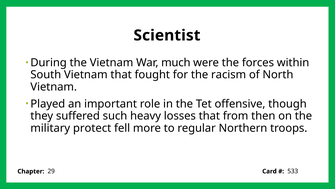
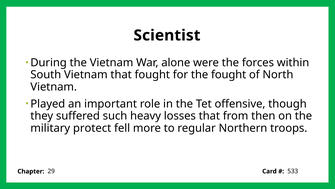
much: much -> alone (176, 62)
the racism: racism -> fought (229, 75)
